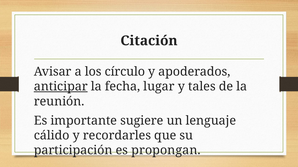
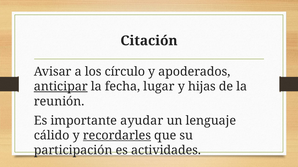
tales: tales -> hijas (202, 87)
sugiere: sugiere -> ayudar (142, 121)
recordarles underline: none -> present (117, 136)
propongan: propongan -> actividades (166, 151)
